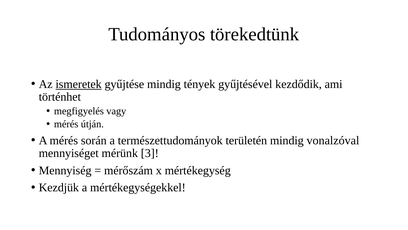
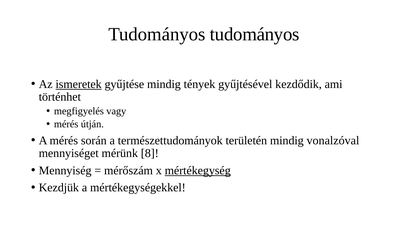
Tudományos törekedtünk: törekedtünk -> tudományos (255, 34)
3: 3 -> 8 (150, 153)
mértékegység underline: none -> present (198, 170)
